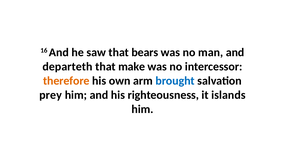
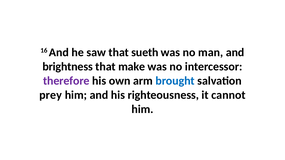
bears: bears -> sueth (145, 52)
departeth: departeth -> brightness (68, 67)
therefore colour: orange -> purple (66, 81)
islands: islands -> cannot (228, 95)
